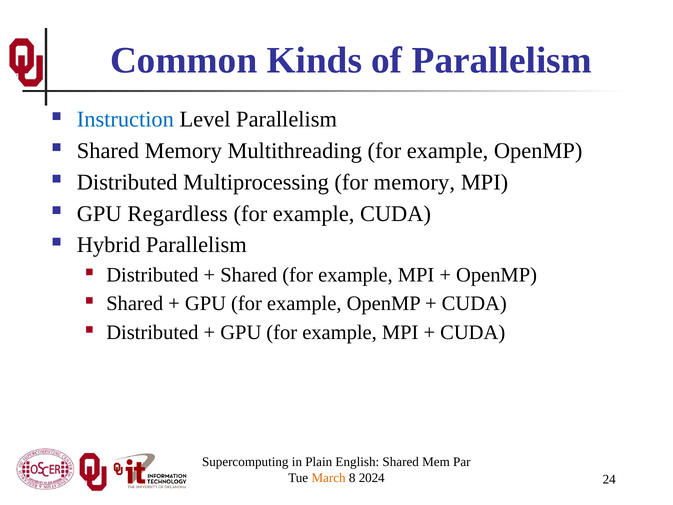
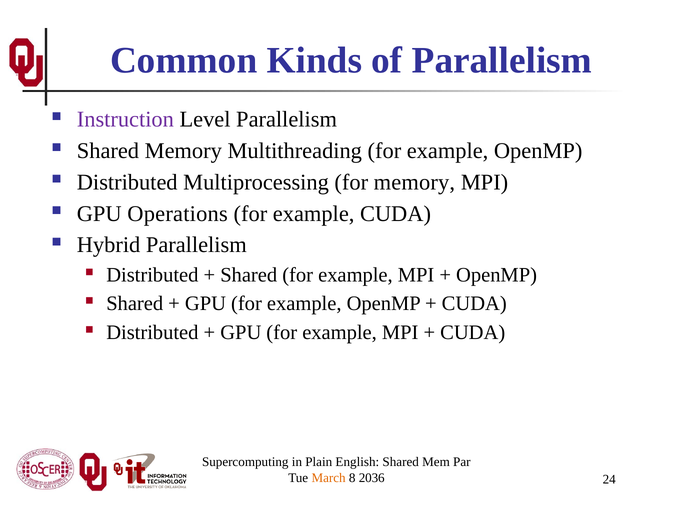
Instruction colour: blue -> purple (125, 119)
Regardless: Regardless -> Operations (178, 214)
2024: 2024 -> 2036 (372, 478)
